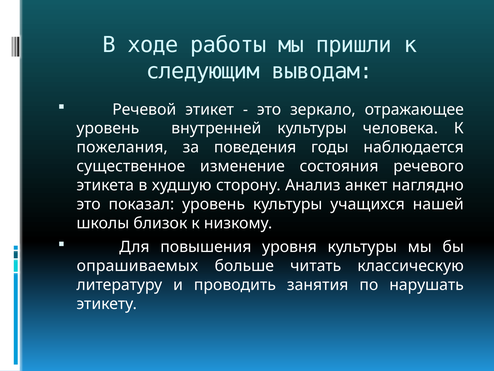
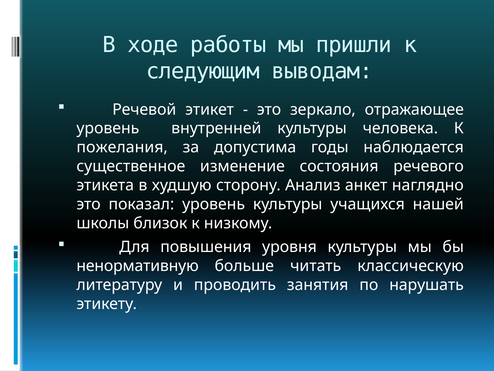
поведения: поведения -> допустима (255, 147)
опрашиваемых: опрашиваемых -> ненормативную (138, 266)
